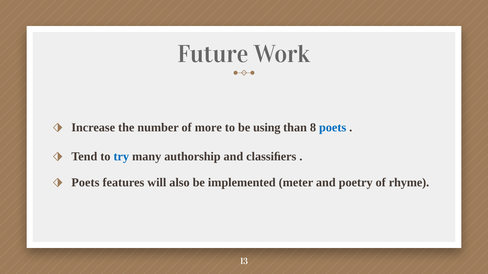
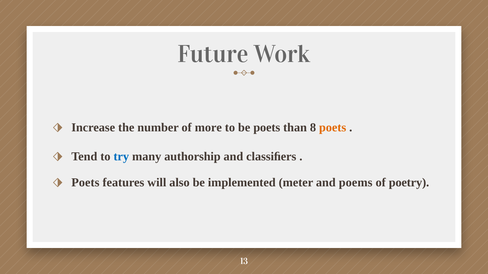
be using: using -> poets (267, 128)
poets colour: blue -> orange (333, 128)
poetry: poetry -> poems (356, 183)
rhyme: rhyme -> poetry (409, 183)
